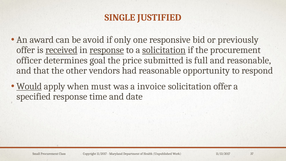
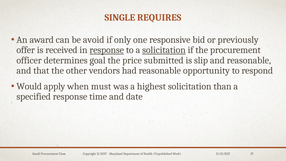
JUSTIFIED: JUSTIFIED -> REQUIRES (159, 18)
received underline: present -> none (61, 50)
full: full -> slip (201, 60)
Would underline: present -> none (29, 86)
invoice: invoice -> highest (151, 86)
solicitation offer: offer -> than (222, 86)
